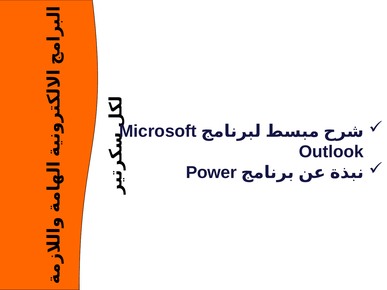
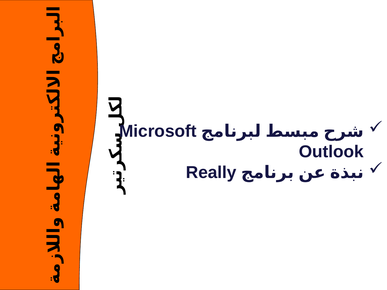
Power: Power -> Really (211, 173)
